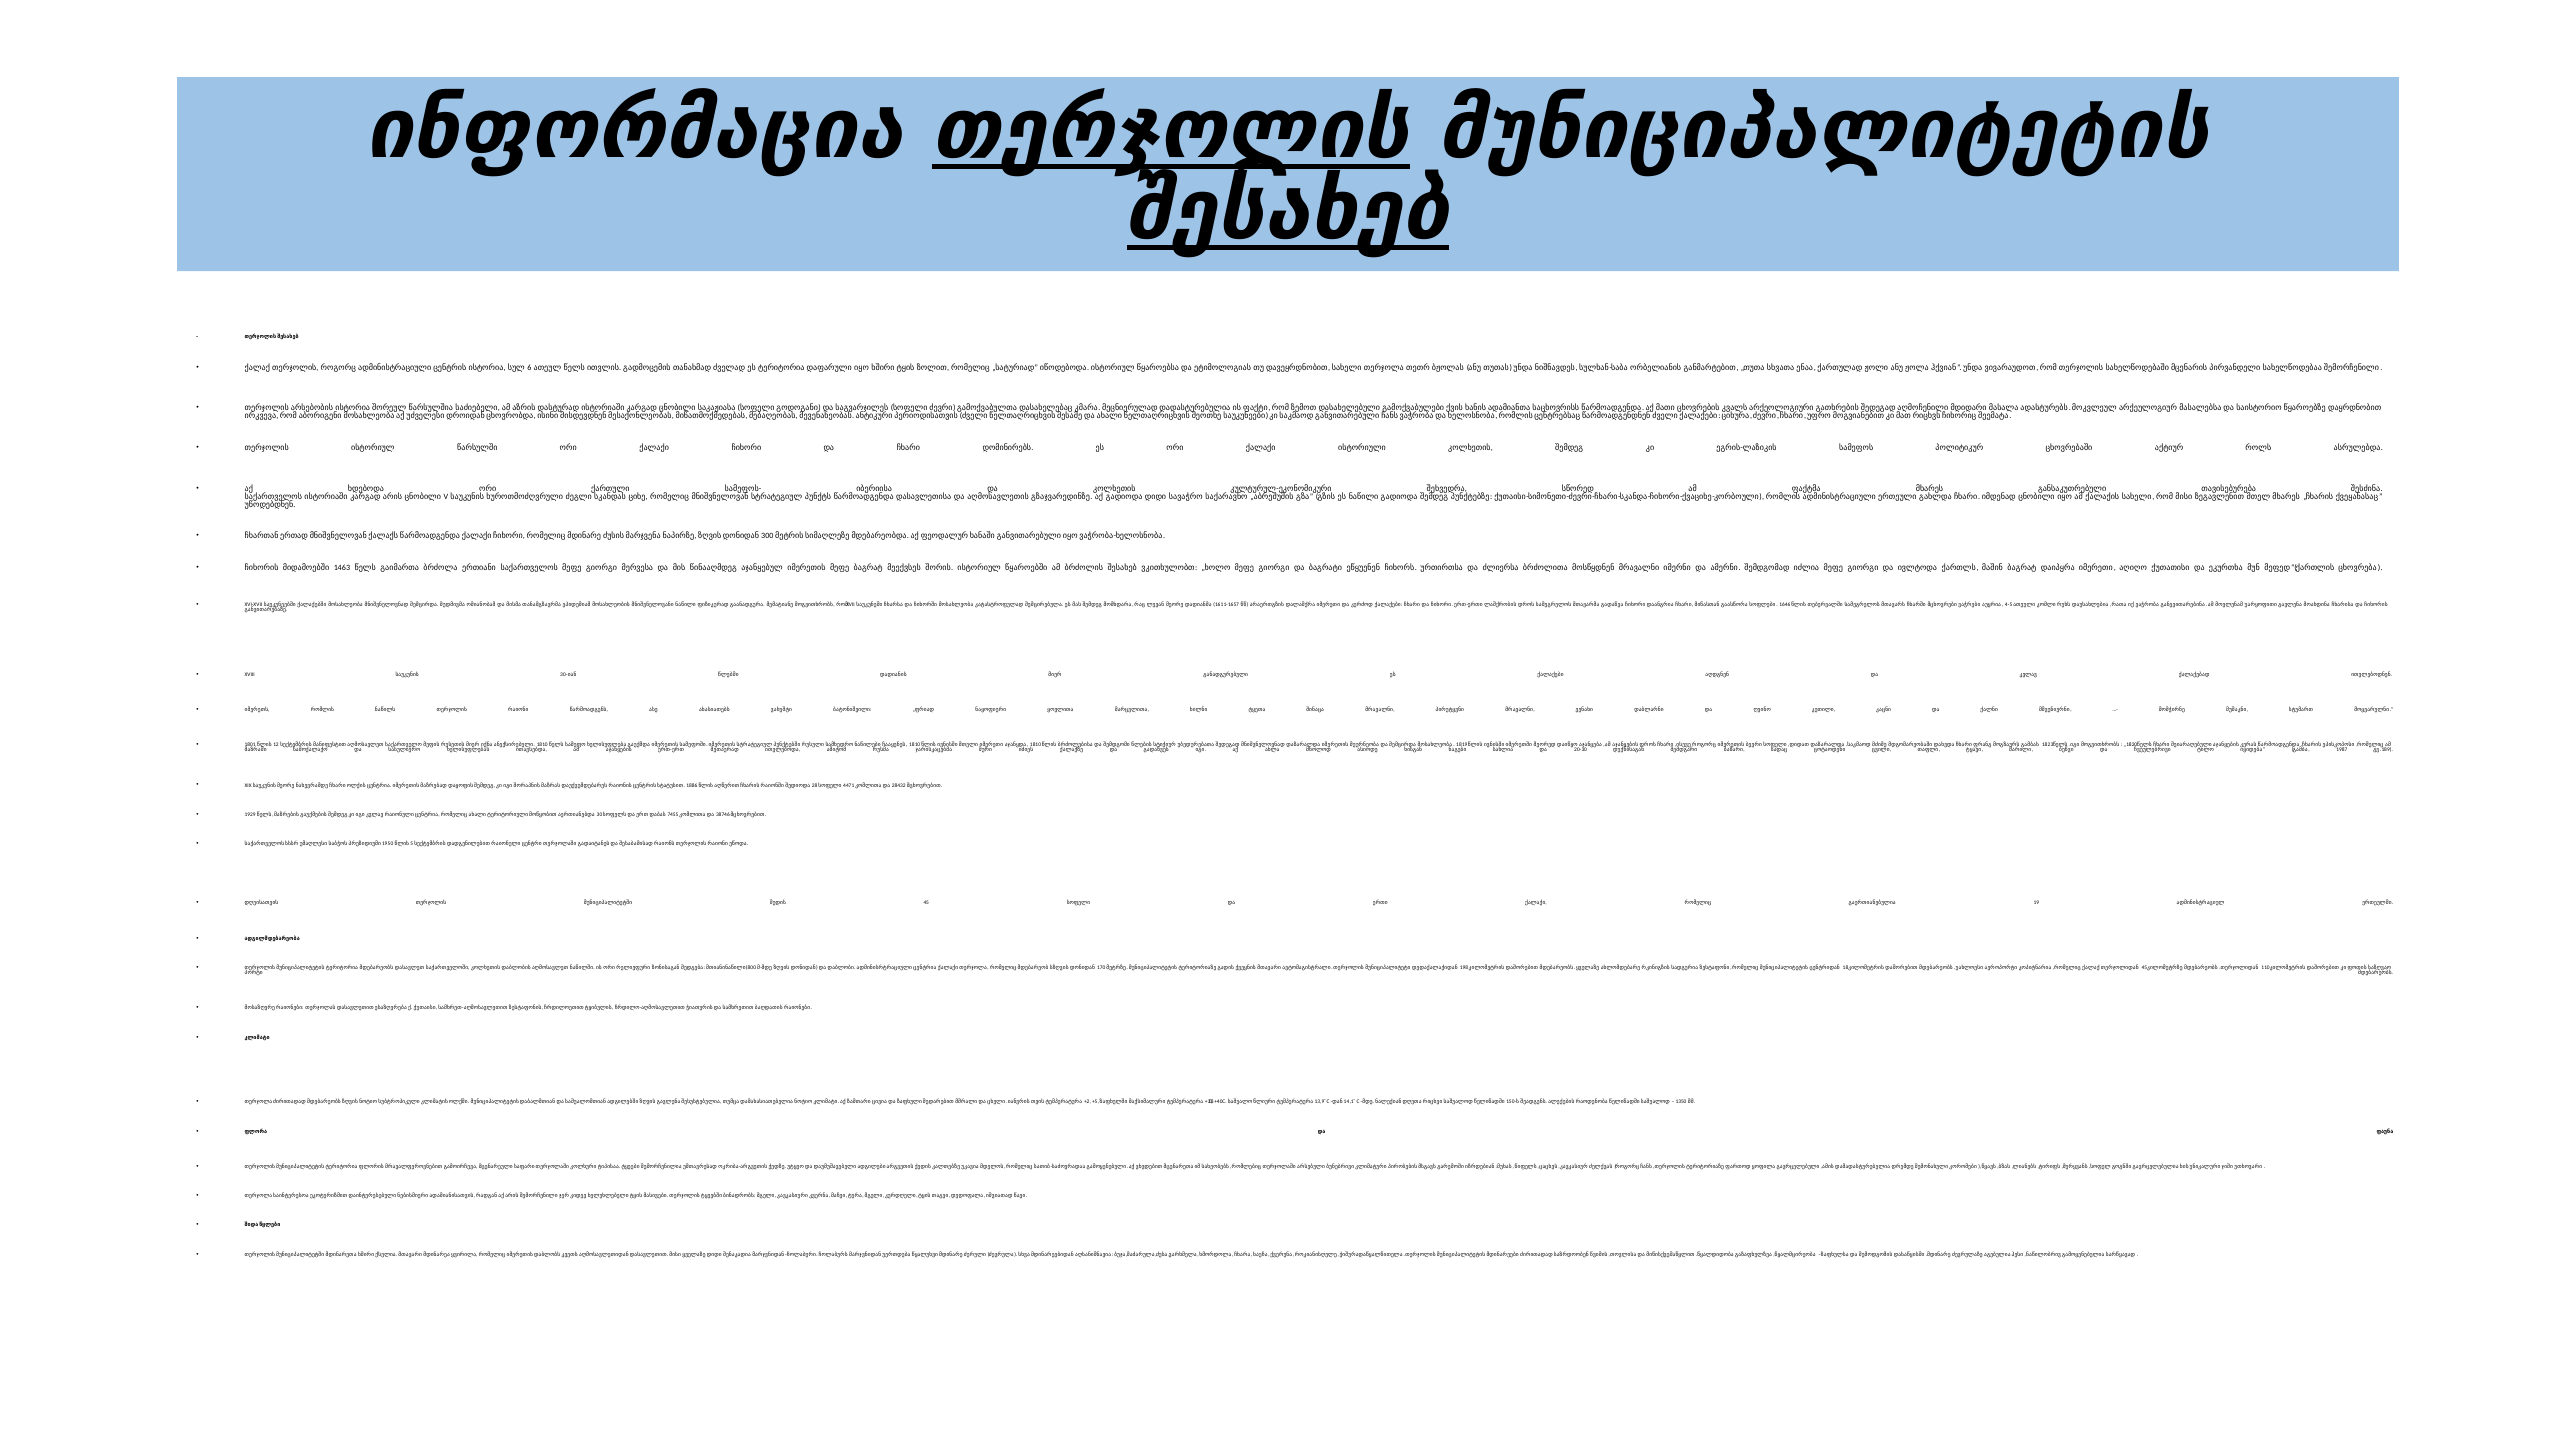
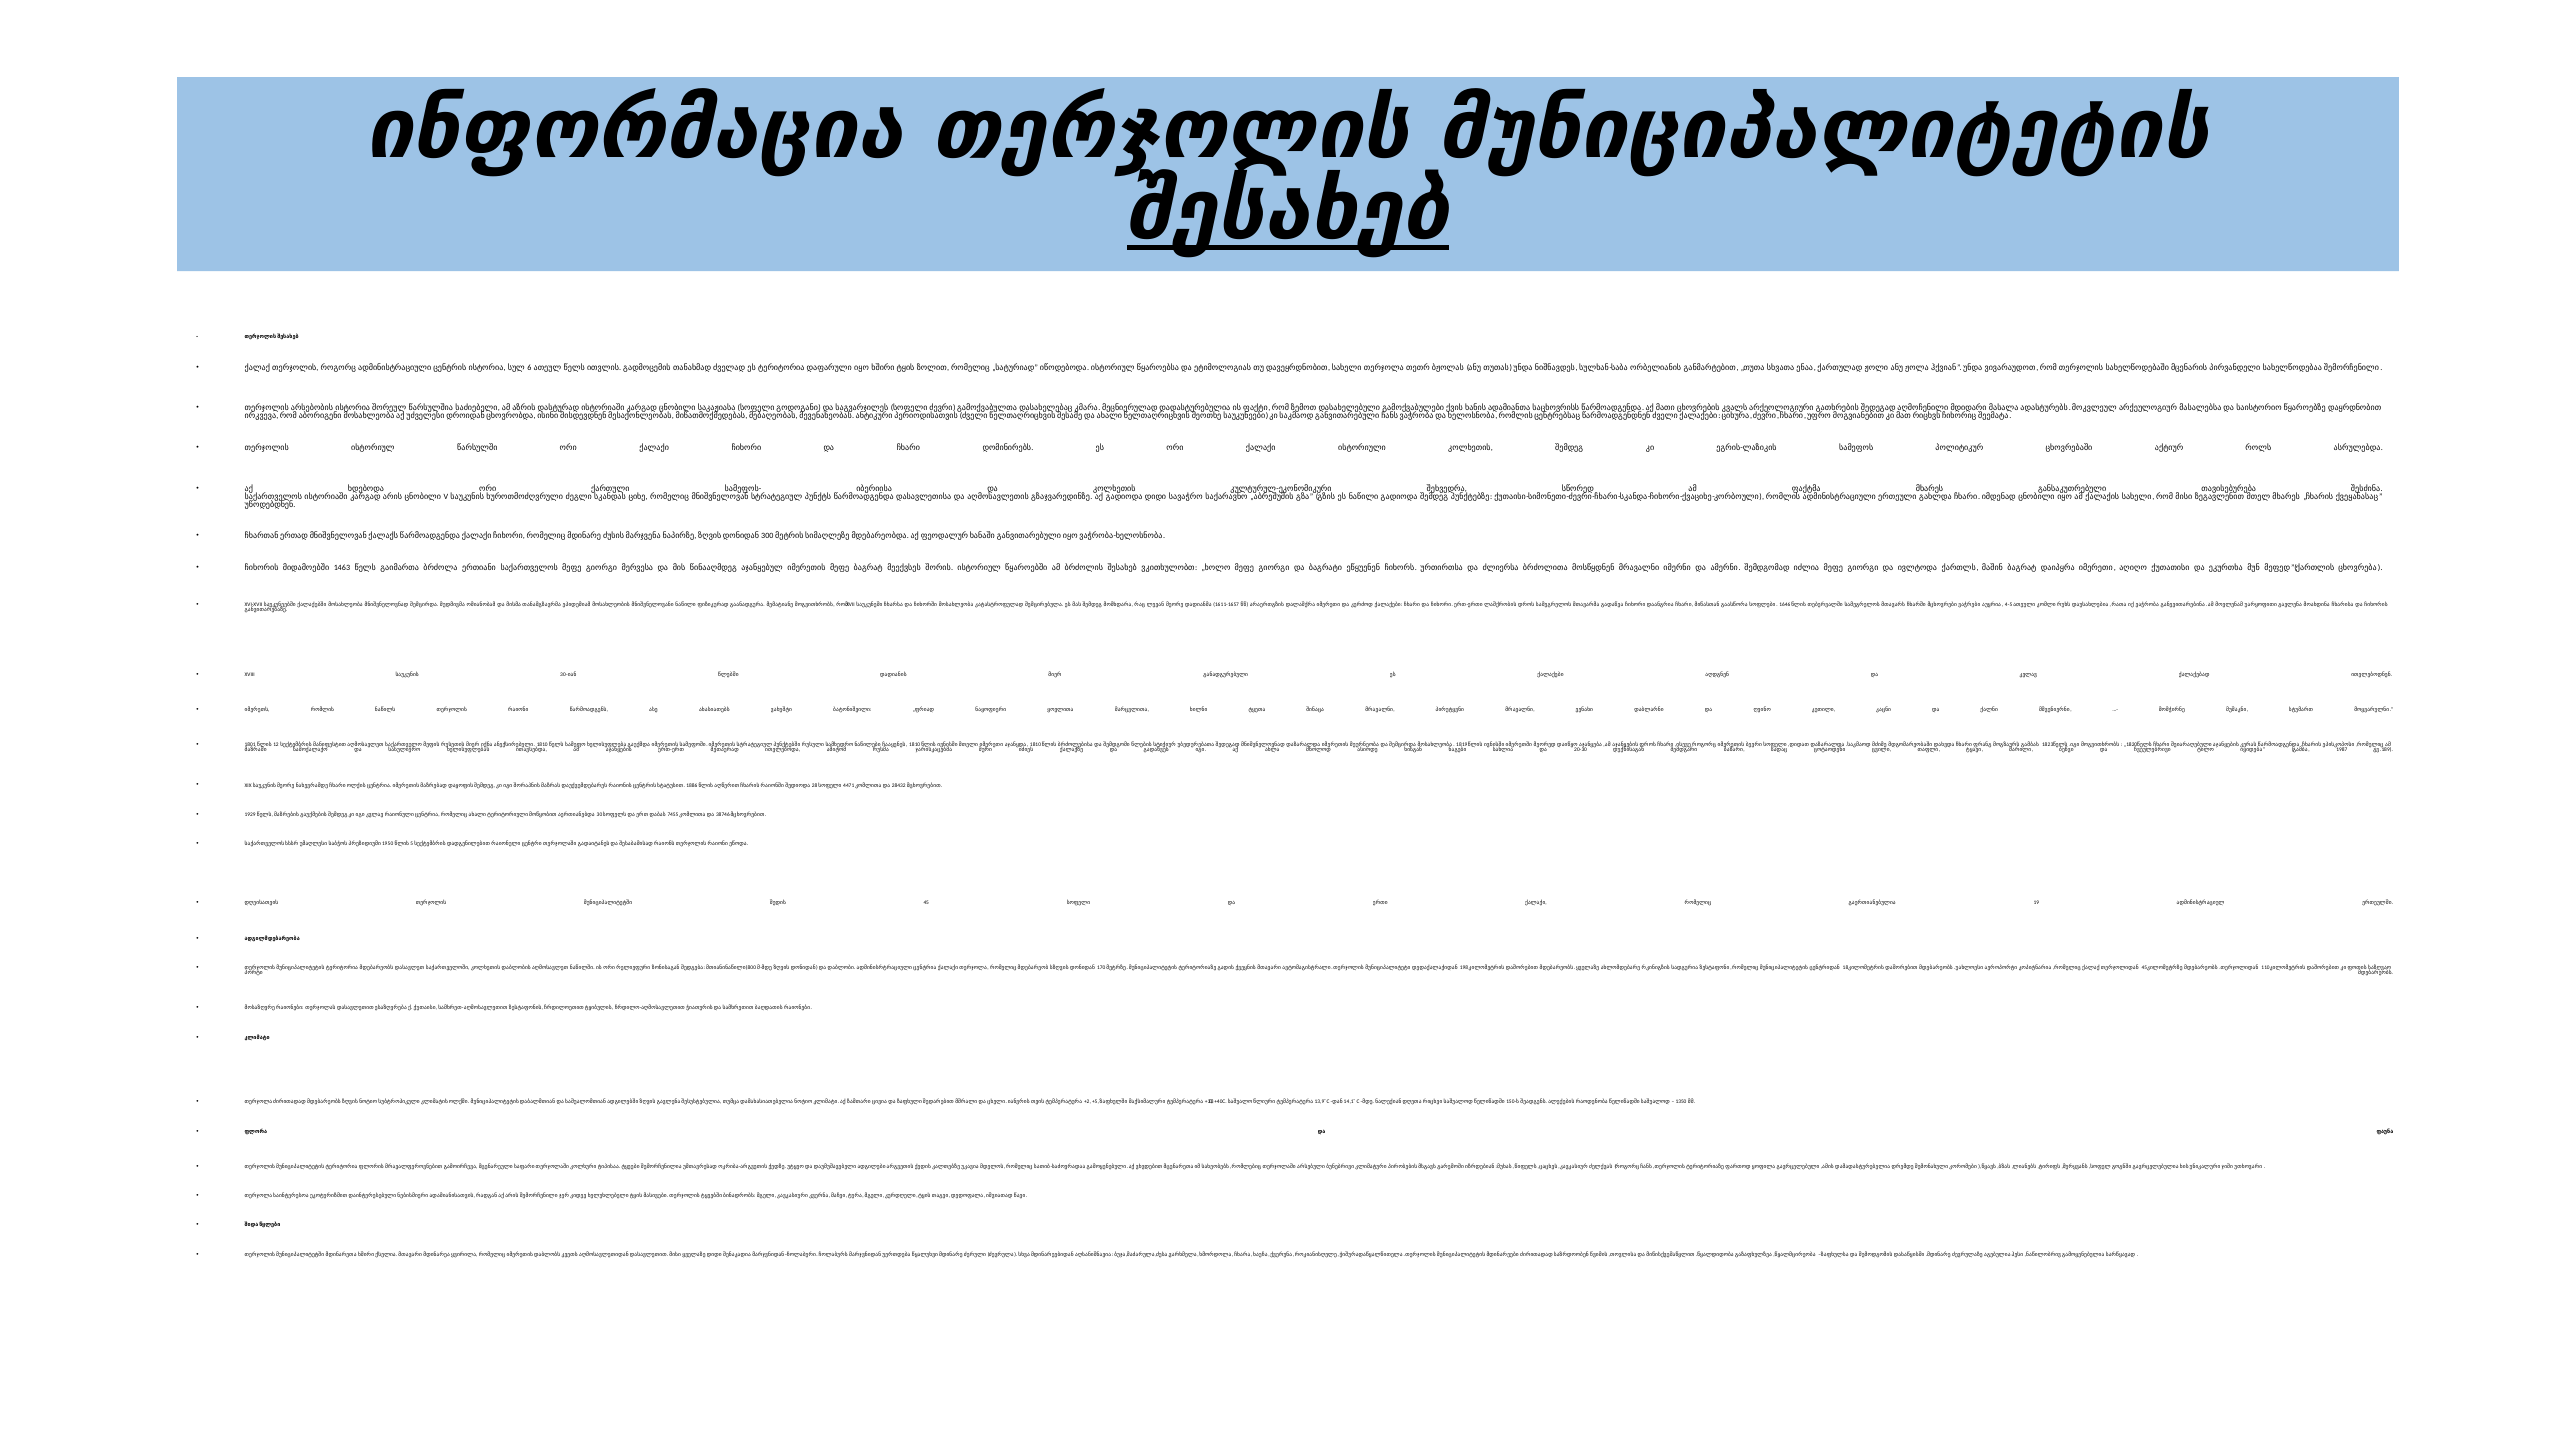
თერჯოლის underline: present -> none (1171, 130)
